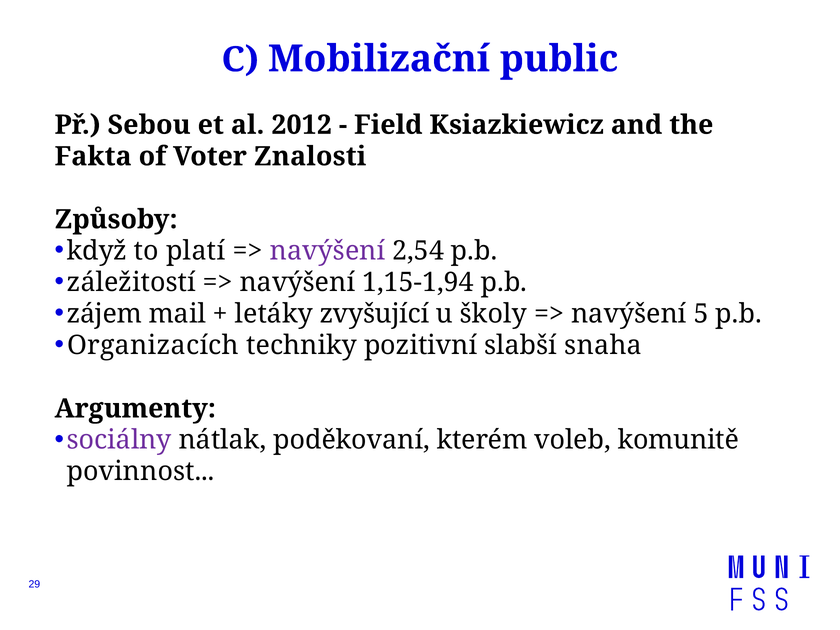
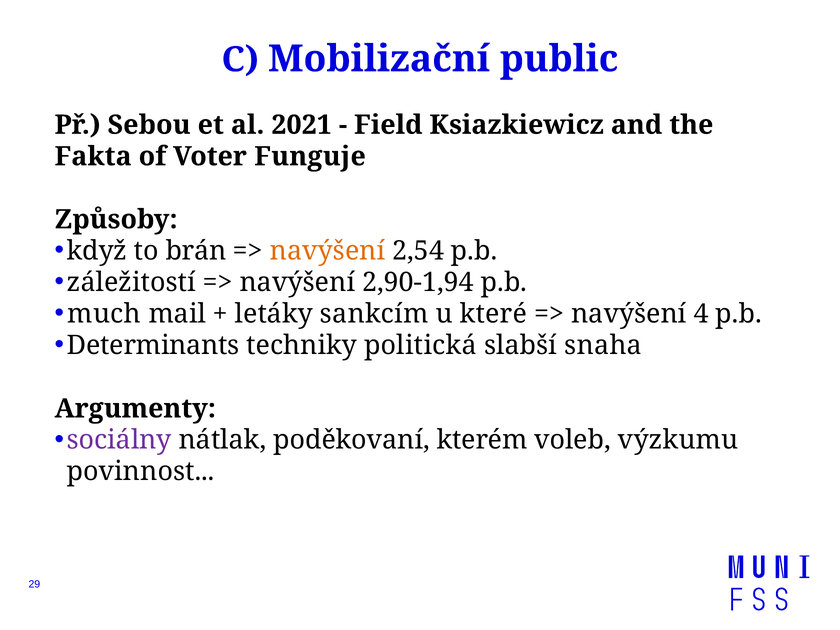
2012: 2012 -> 2021 (302, 125)
Znalosti: Znalosti -> Funguje (310, 156)
platí: platí -> brán (196, 251)
navýšení colour: purple -> orange (328, 251)
1,15-1,94: 1,15-1,94 -> 2,90-1,94 (418, 283)
zájem: zájem -> much (104, 314)
zvyšující: zvyšující -> sankcím (374, 314)
školy: školy -> které (493, 314)
5: 5 -> 4 (701, 314)
Organizacích: Organizacích -> Determinants (153, 346)
pozitivní: pozitivní -> politická (421, 346)
komunitě: komunitě -> výzkumu (678, 440)
